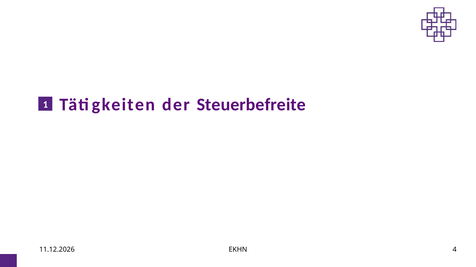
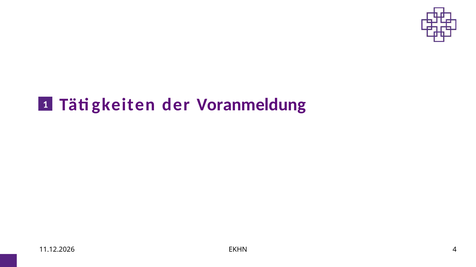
Steuerbefreite: Steuerbefreite -> Voranmeldung (251, 105)
